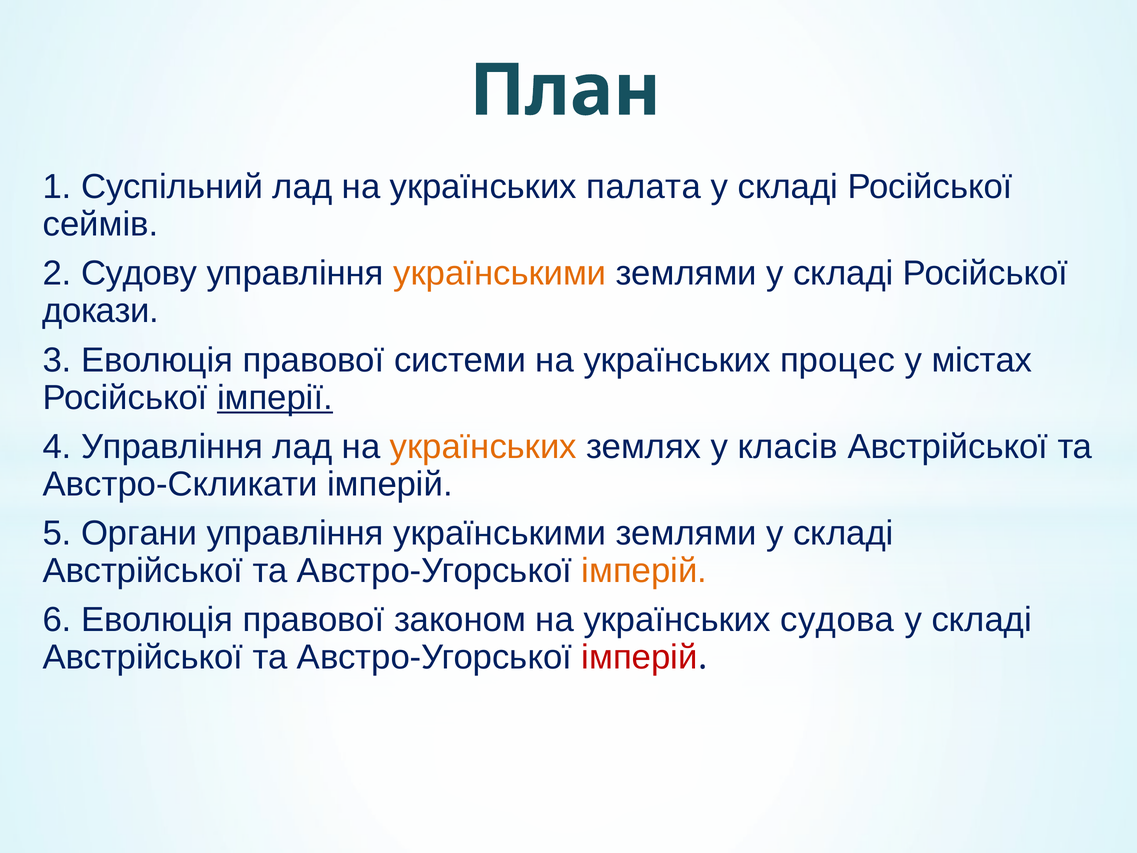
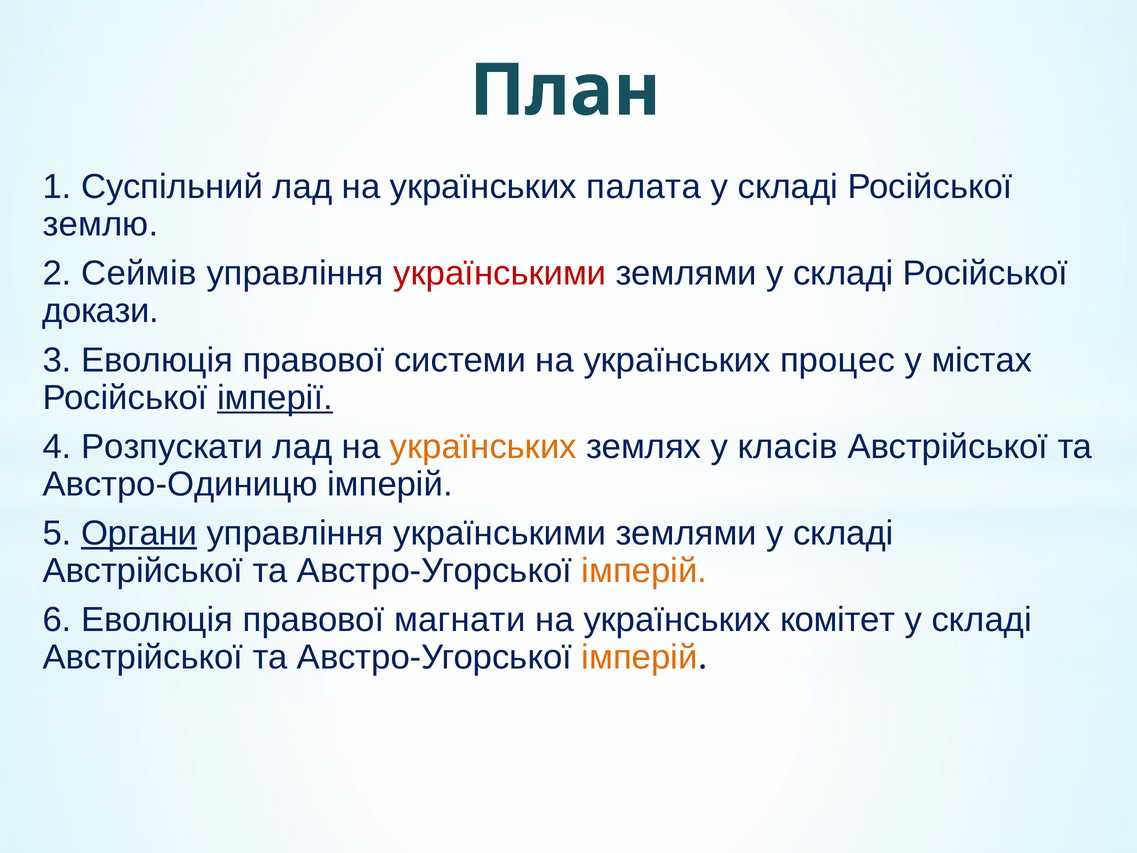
сеймів: сеймів -> землю (100, 224)
Судову: Судову -> Сеймів (139, 273)
українськими colour: orange -> red (500, 273)
4 Управління: Управління -> Розпускати (172, 447)
Австро-Скликати: Австро-Скликати -> Австро-Одиницю (180, 484)
Органи underline: none -> present (139, 533)
законом: законом -> магнати (460, 620)
судова: судова -> комітет (838, 620)
імперій colour: red -> orange (639, 657)
